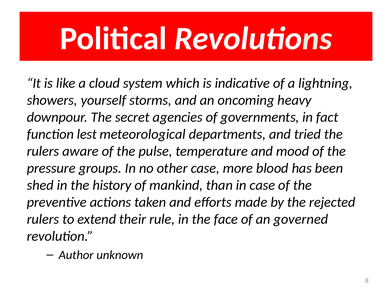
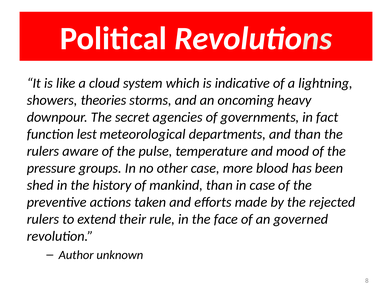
yourself: yourself -> theories (104, 100)
and tried: tried -> than (307, 134)
